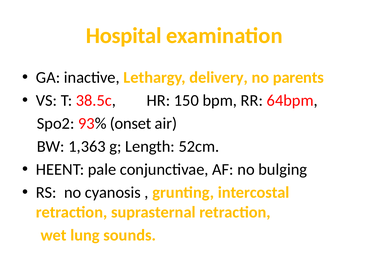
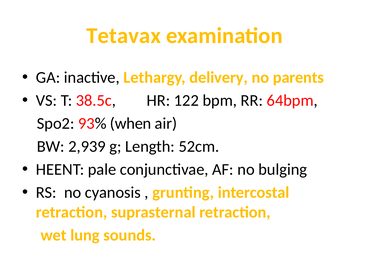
Hospital: Hospital -> Tetavax (124, 36)
150: 150 -> 122 (186, 100)
onset: onset -> when (131, 123)
1,363: 1,363 -> 2,939 (87, 146)
